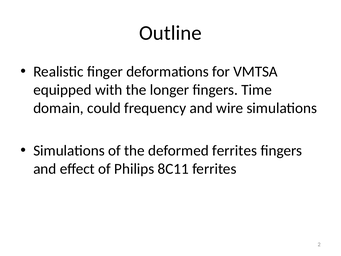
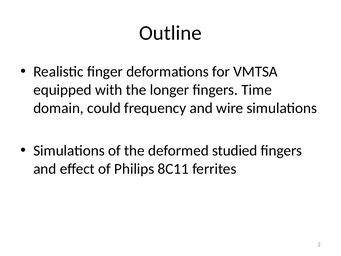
deformed ferrites: ferrites -> studied (235, 150)
